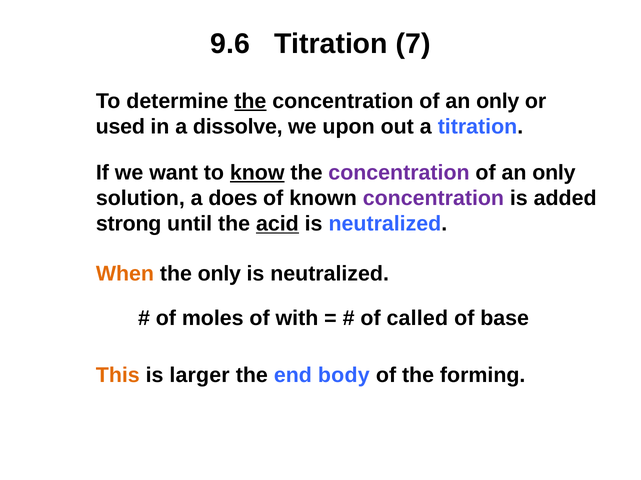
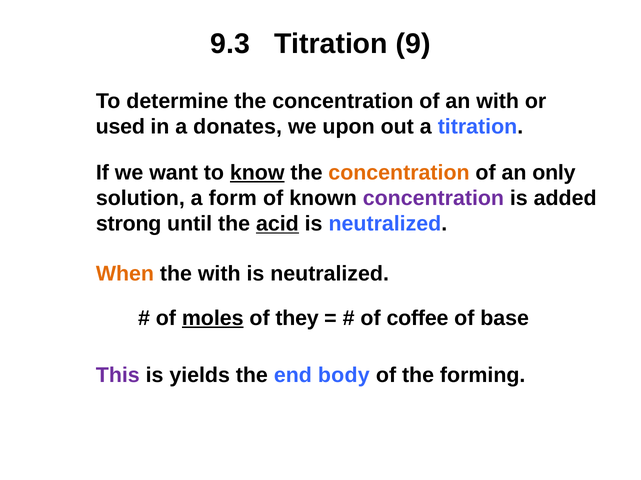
9.6: 9.6 -> 9.3 (230, 44)
7: 7 -> 9 (413, 44)
the underline: present -> none (250, 101)
only: only -> with (498, 101)
dissolve: dissolve -> donates (238, 127)
concentration colour: purple -> orange (399, 173)
does: does -> form (233, 199)
the only: only -> with (219, 274)
moles underline: none -> present (213, 319)
with: with -> they (297, 319)
called: called -> coffee (417, 319)
This colour: orange -> purple (118, 376)
larger: larger -> yields (200, 376)
